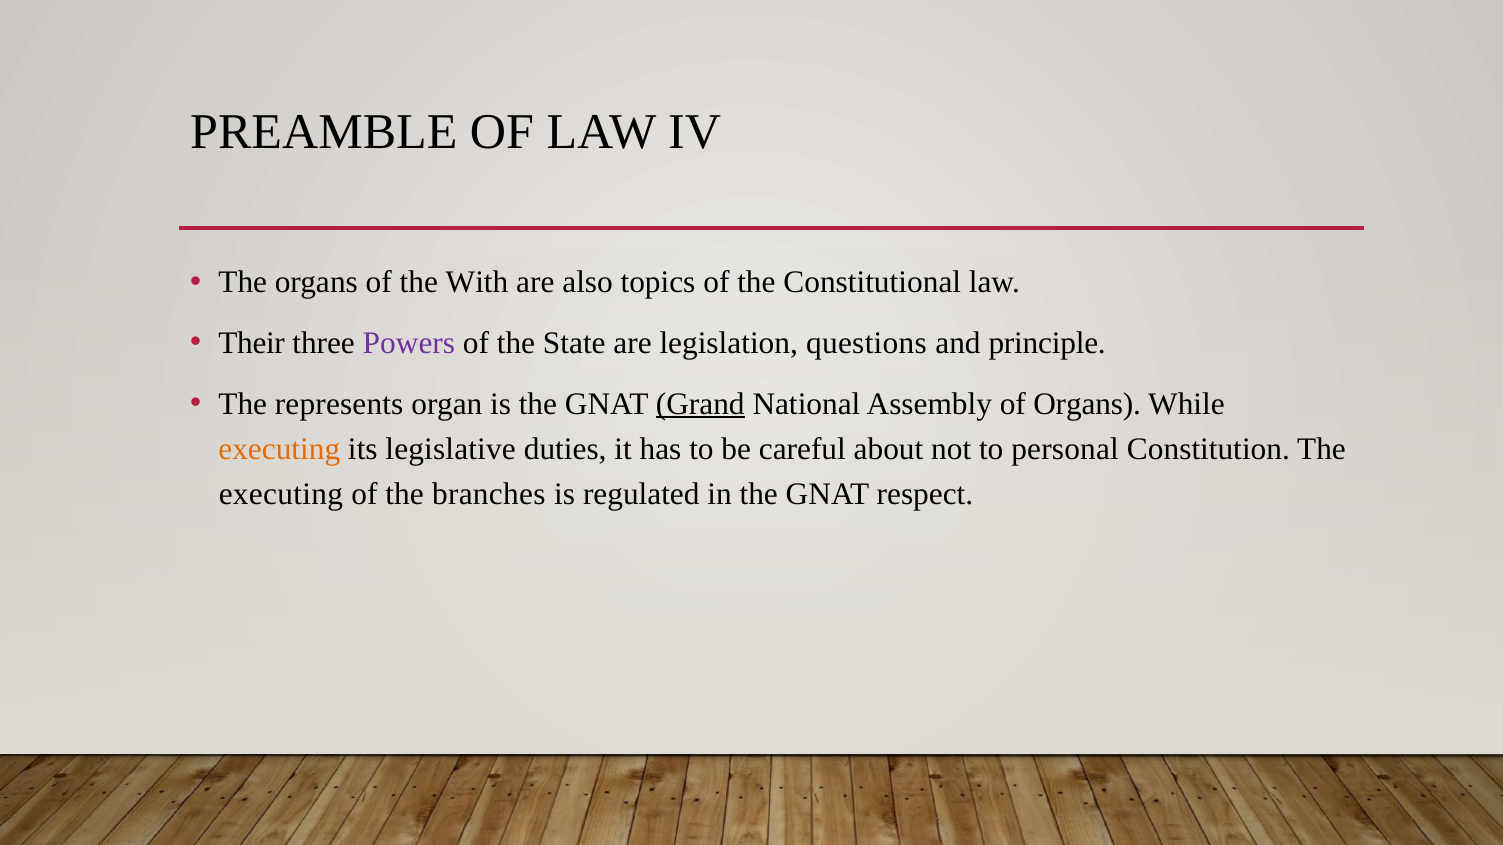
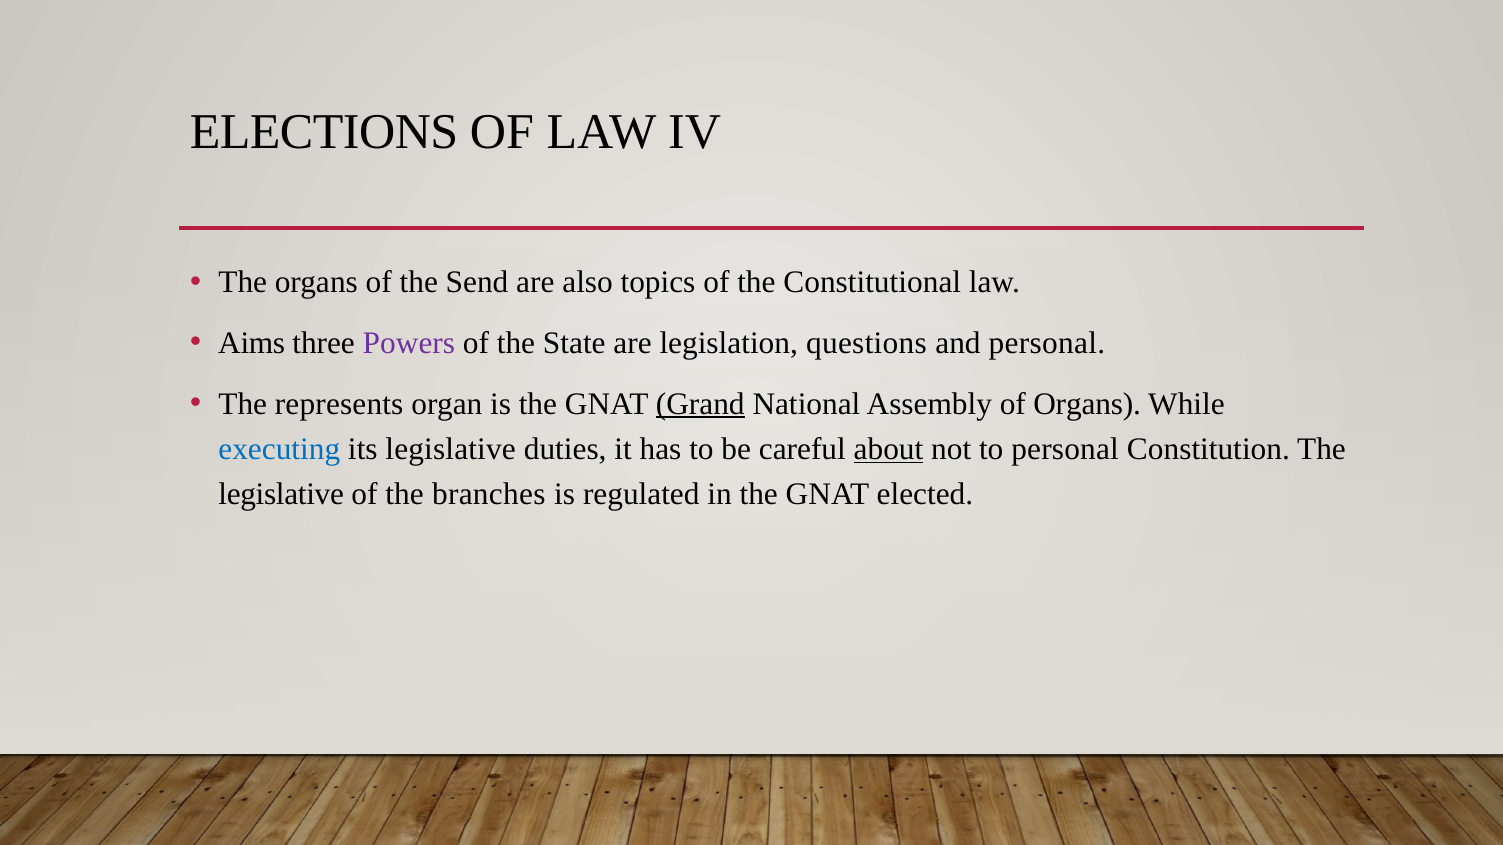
PREAMBLE: PREAMBLE -> ELECTIONS (324, 132)
With: With -> Send (477, 283)
Their: Their -> Aims (252, 343)
and principle: principle -> personal (1047, 343)
executing colour: orange -> blue (279, 449)
about underline: none -> present (889, 449)
executing: executing -> legislative (281, 494)
respect: respect -> elected (925, 494)
